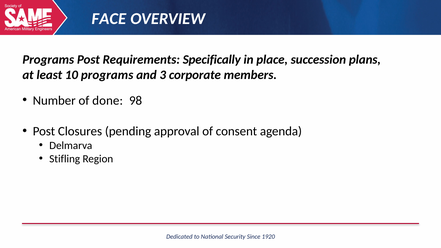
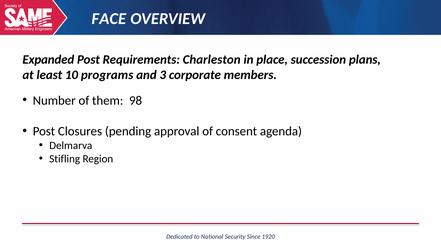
Programs: Programs -> Expanded (48, 60)
Specifically: Specifically -> Charleston (212, 60)
done: done -> them (108, 100)
